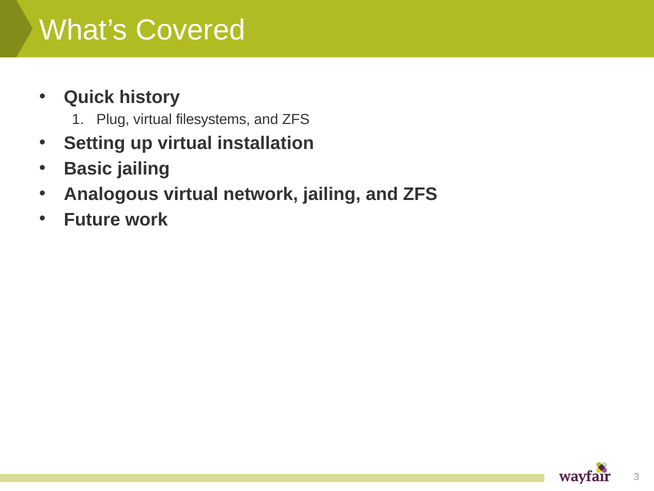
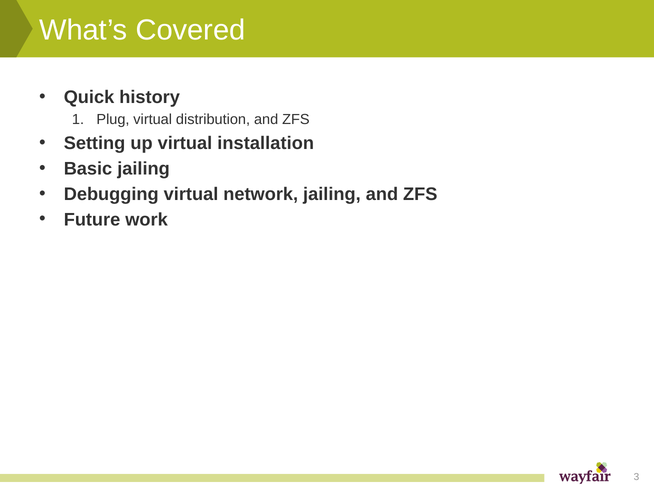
filesystems: filesystems -> distribution (213, 119)
Analogous: Analogous -> Debugging (111, 194)
